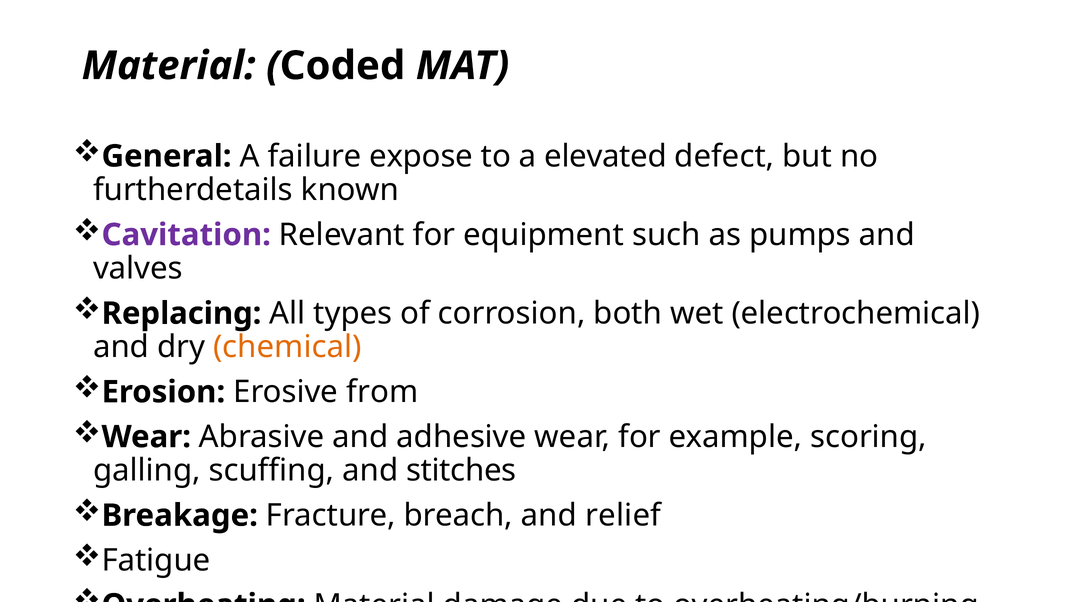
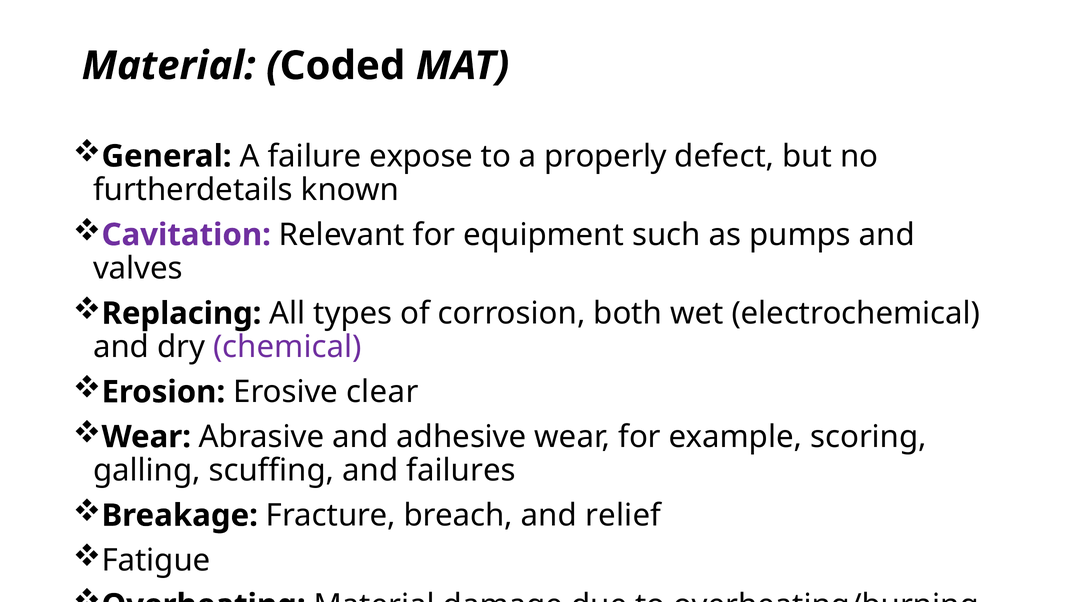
elevated: elevated -> properly (606, 156)
chemical colour: orange -> purple (287, 347)
from: from -> clear (382, 392)
stitches: stitches -> failures (461, 471)
